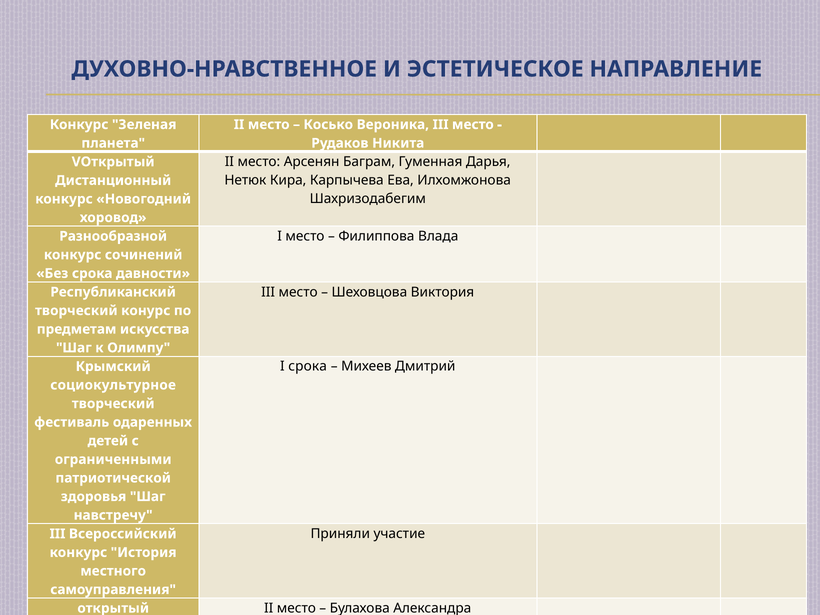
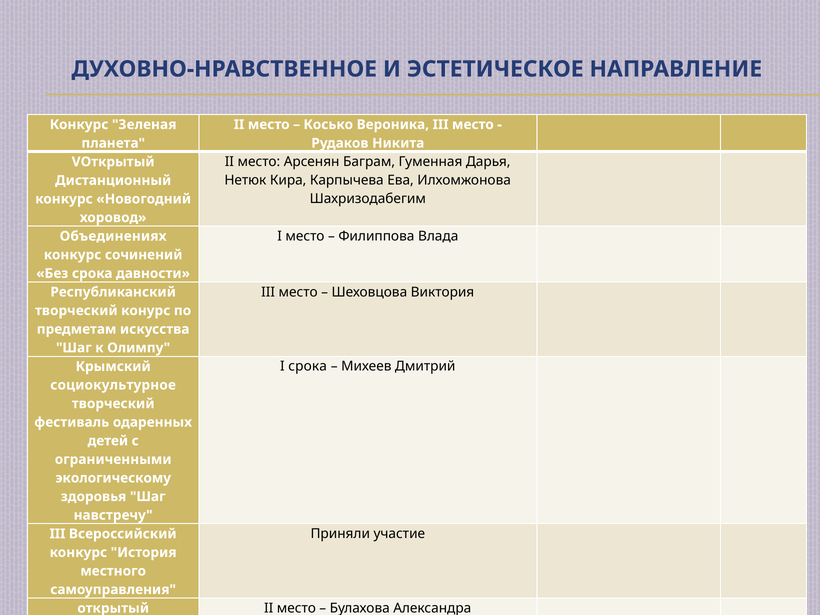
Разнообразной: Разнообразной -> Объединениях (113, 236)
патриотической: патриотической -> экологическому (113, 478)
